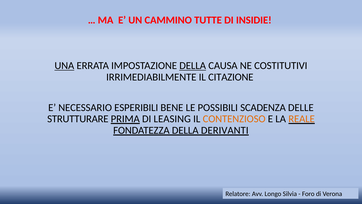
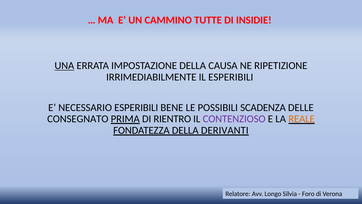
DELLA underline: present -> none (193, 66)
COSTITUTIVI: COSTITUTIVI -> RIPETIZIONE (281, 66)
IL CITAZIONE: CITAZIONE -> ESPERIBILI (231, 77)
STRUTTURARE: STRUTTURARE -> CONSEGNATO (78, 119)
LEASING: LEASING -> RIENTRO (172, 119)
CONTENZIOSO colour: orange -> purple (234, 119)
